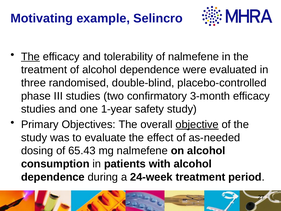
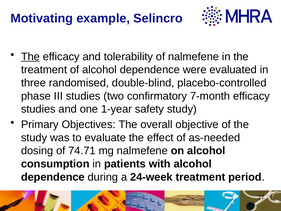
3-month: 3-month -> 7-month (210, 96)
objective underline: present -> none (197, 124)
65.43: 65.43 -> 74.71 (82, 151)
